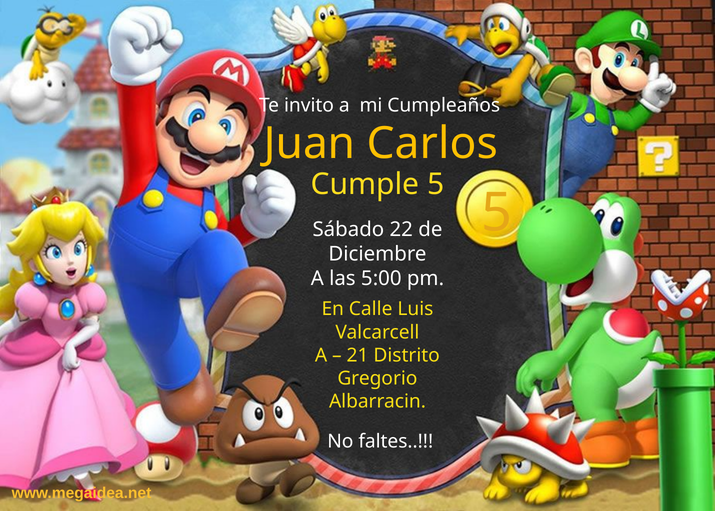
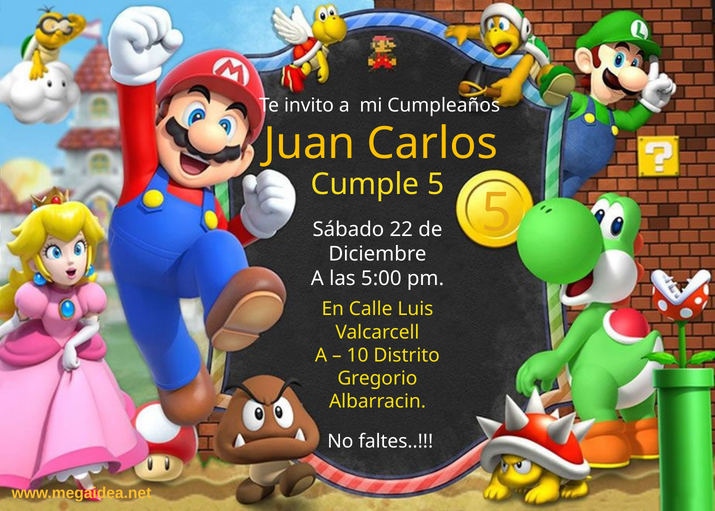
21: 21 -> 10 (358, 355)
